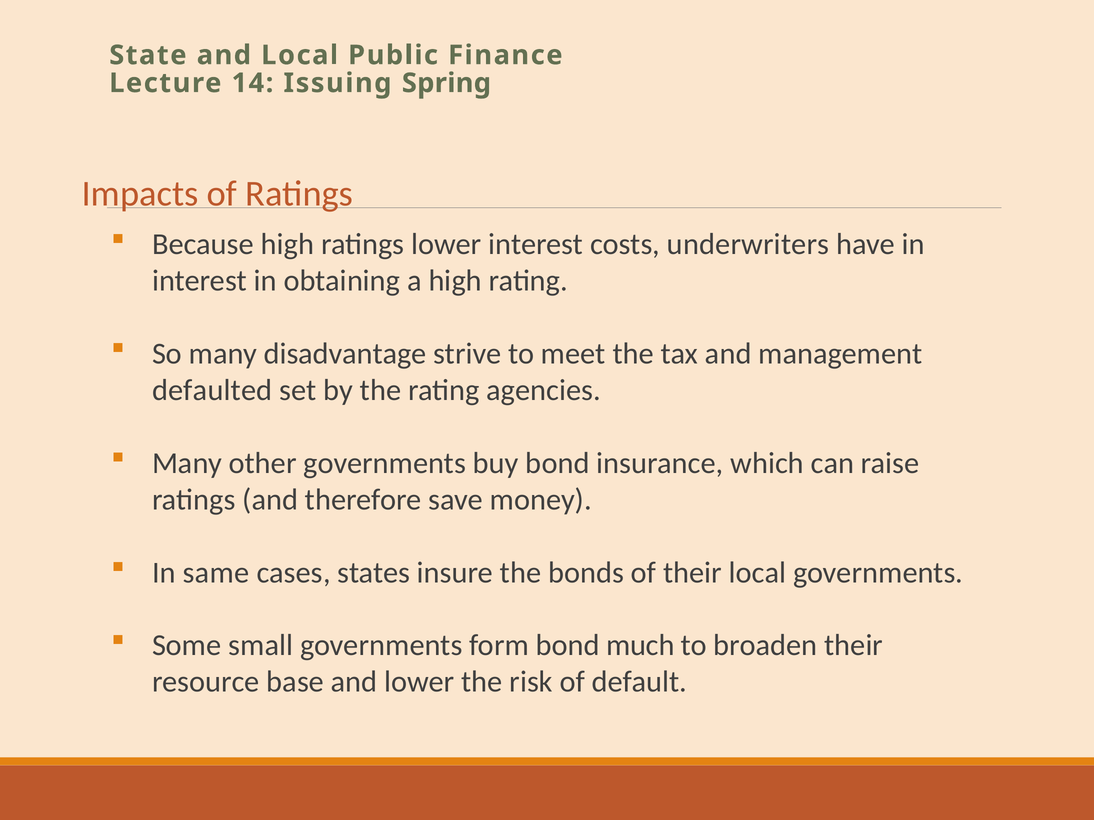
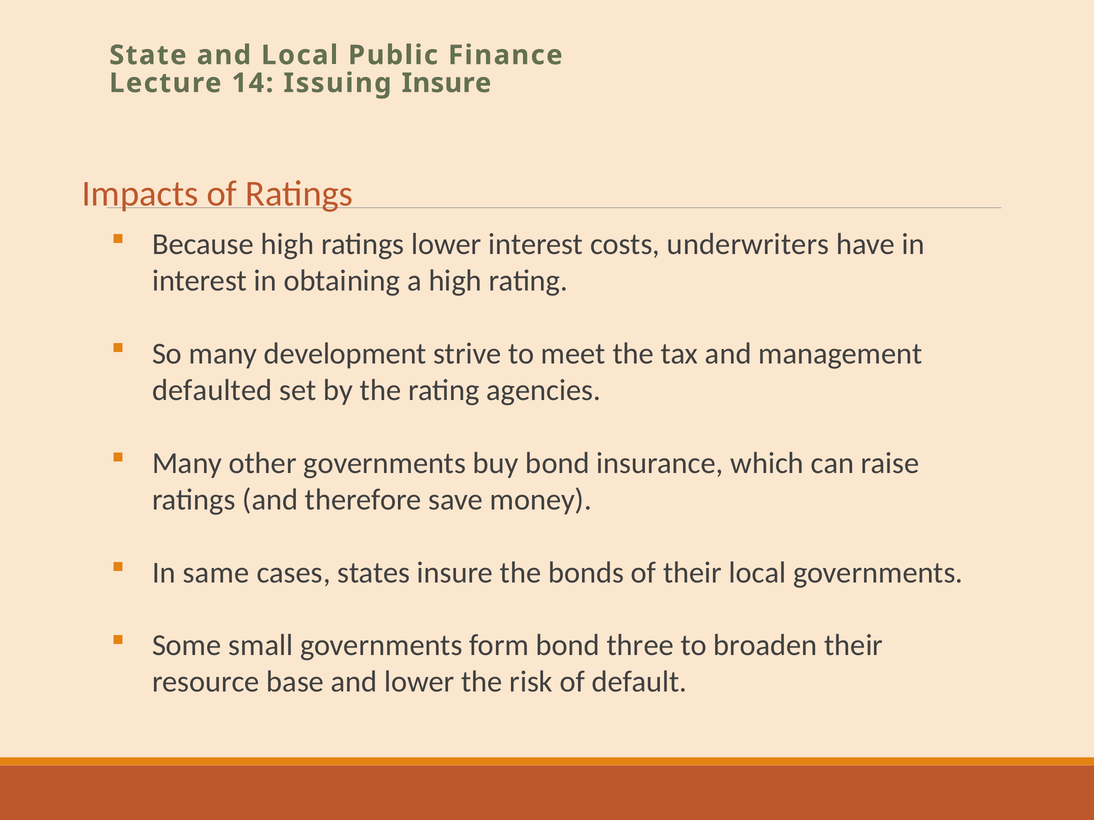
Issuing Spring: Spring -> Insure (446, 83)
disadvantage: disadvantage -> development (345, 354)
much: much -> three (640, 646)
